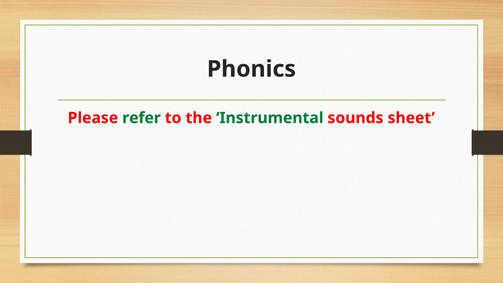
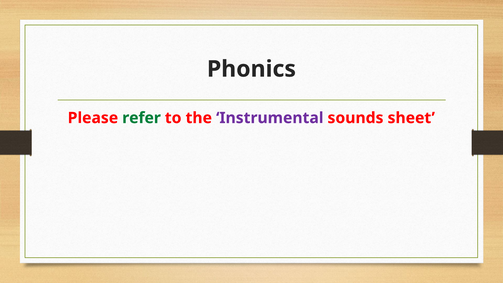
Instrumental colour: green -> purple (270, 118)
